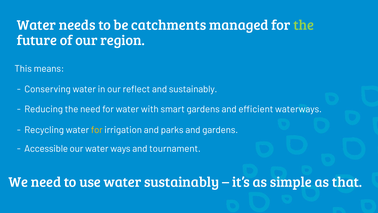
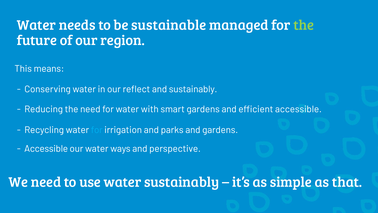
catchments: catchments -> sustainable (169, 25)
efficient waterways: waterways -> accessible (298, 109)
for colour: yellow -> light blue (97, 130)
tournament: tournament -> perspective (175, 148)
